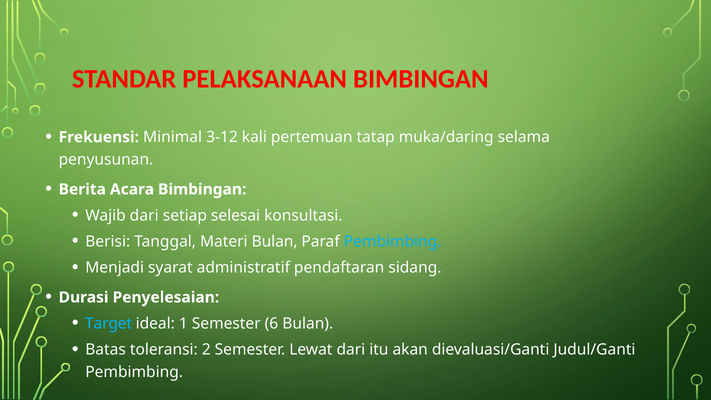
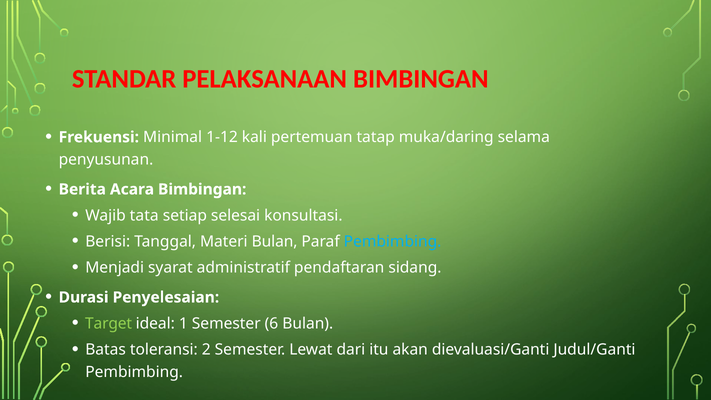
3-12: 3-12 -> 1-12 (222, 137)
Wajib dari: dari -> tata (144, 215)
Target colour: light blue -> light green (109, 323)
